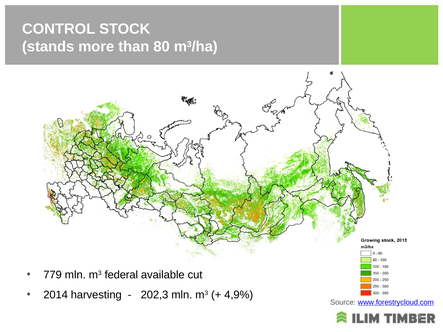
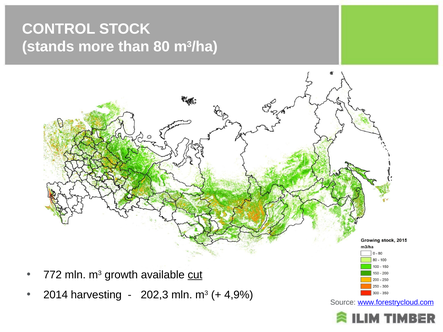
779: 779 -> 772 (53, 275)
federal: federal -> growth (121, 275)
cut underline: none -> present (195, 275)
